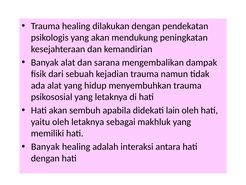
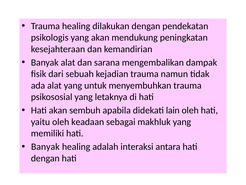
hidup: hidup -> untuk (95, 85)
oleh letaknya: letaknya -> keadaan (88, 122)
